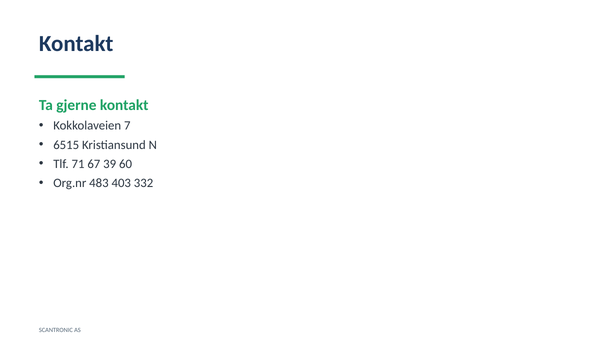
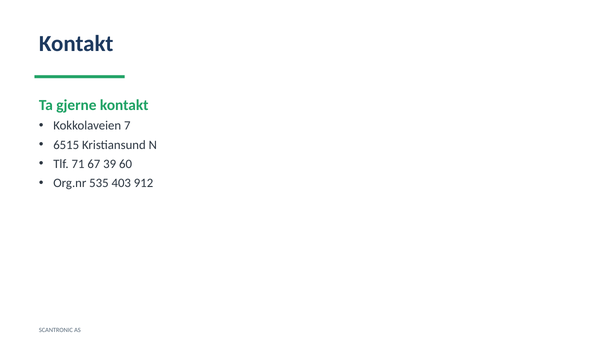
483: 483 -> 535 (99, 183)
332: 332 -> 912 (144, 183)
